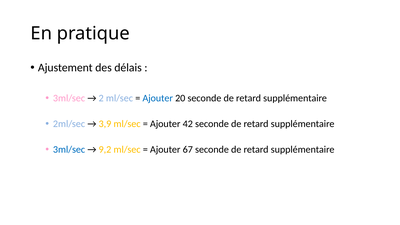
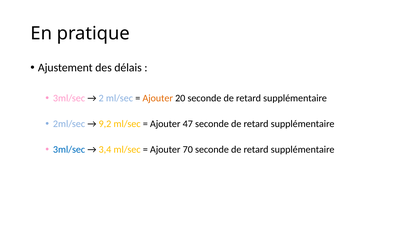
Ajouter colour: blue -> orange (158, 98)
3,9: 3,9 -> 9,2 (105, 124)
42: 42 -> 47 (188, 124)
9,2: 9,2 -> 3,4 (105, 150)
67: 67 -> 70 (188, 150)
